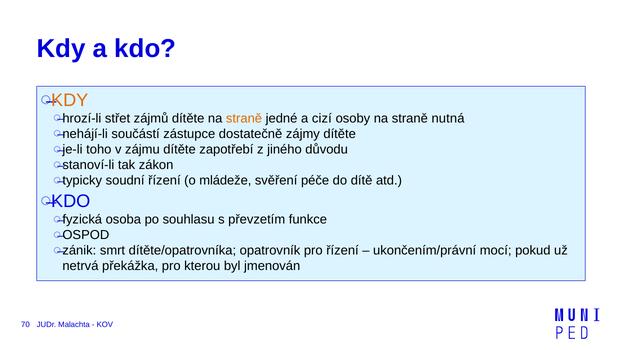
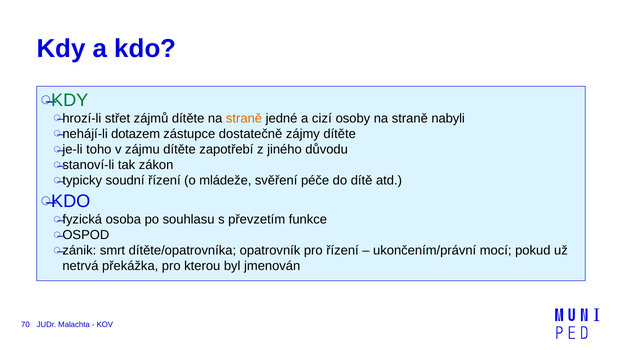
KDY colour: orange -> green (70, 100)
nutná: nutná -> nabyli (448, 118)
součástí: součástí -> dotazem (136, 134)
